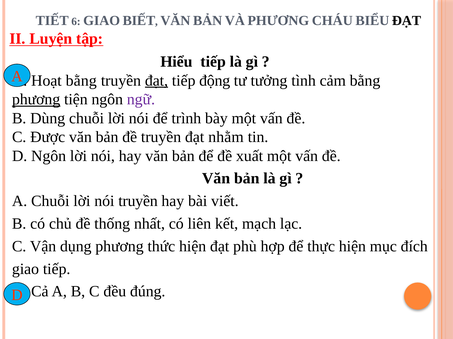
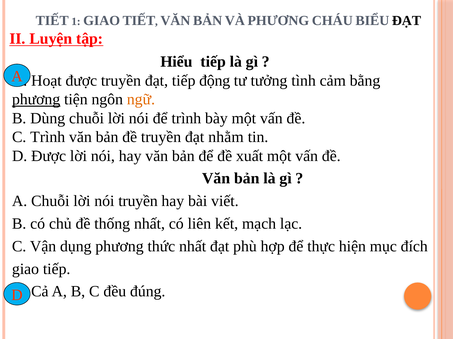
6: 6 -> 1 (76, 22)
GIAO BIẾT: BIẾT -> TIẾT (139, 21)
Hoạt bằng: bằng -> được (81, 81)
đạt underline: present -> none (156, 81)
ngữ colour: purple -> orange (141, 100)
C Được: Được -> Trình (48, 137)
D Ngôn: Ngôn -> Được (49, 156)
thức hiện: hiện -> nhất (193, 247)
